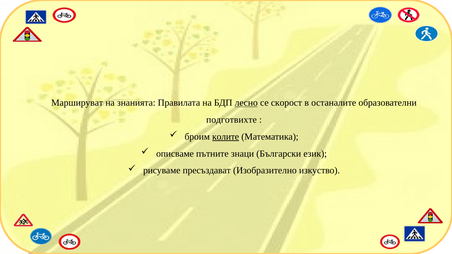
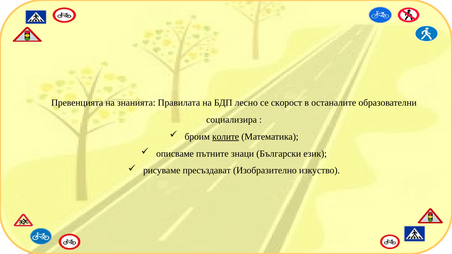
Маршируват: Маршируват -> Превенцията (77, 103)
лесно underline: present -> none (246, 103)
подготвихте: подготвихте -> социализира (232, 120)
